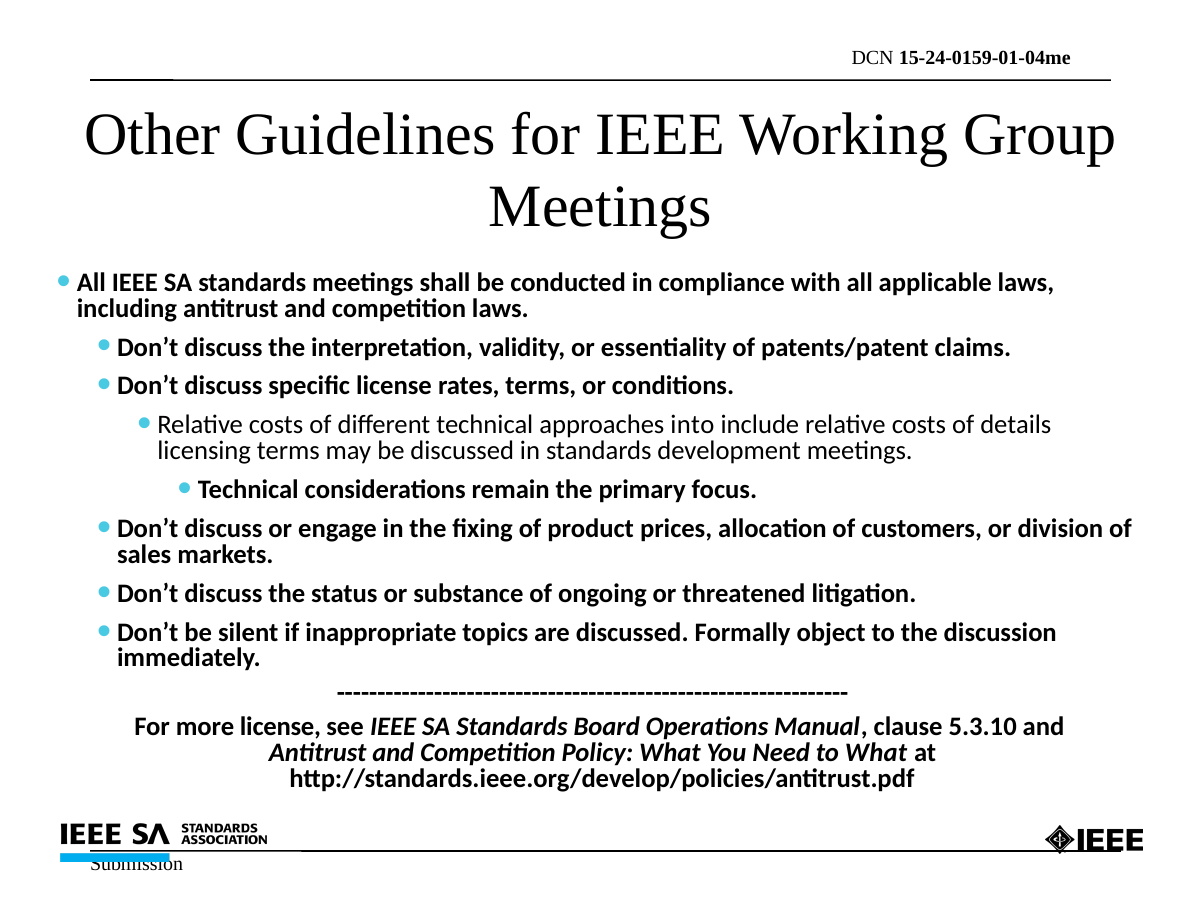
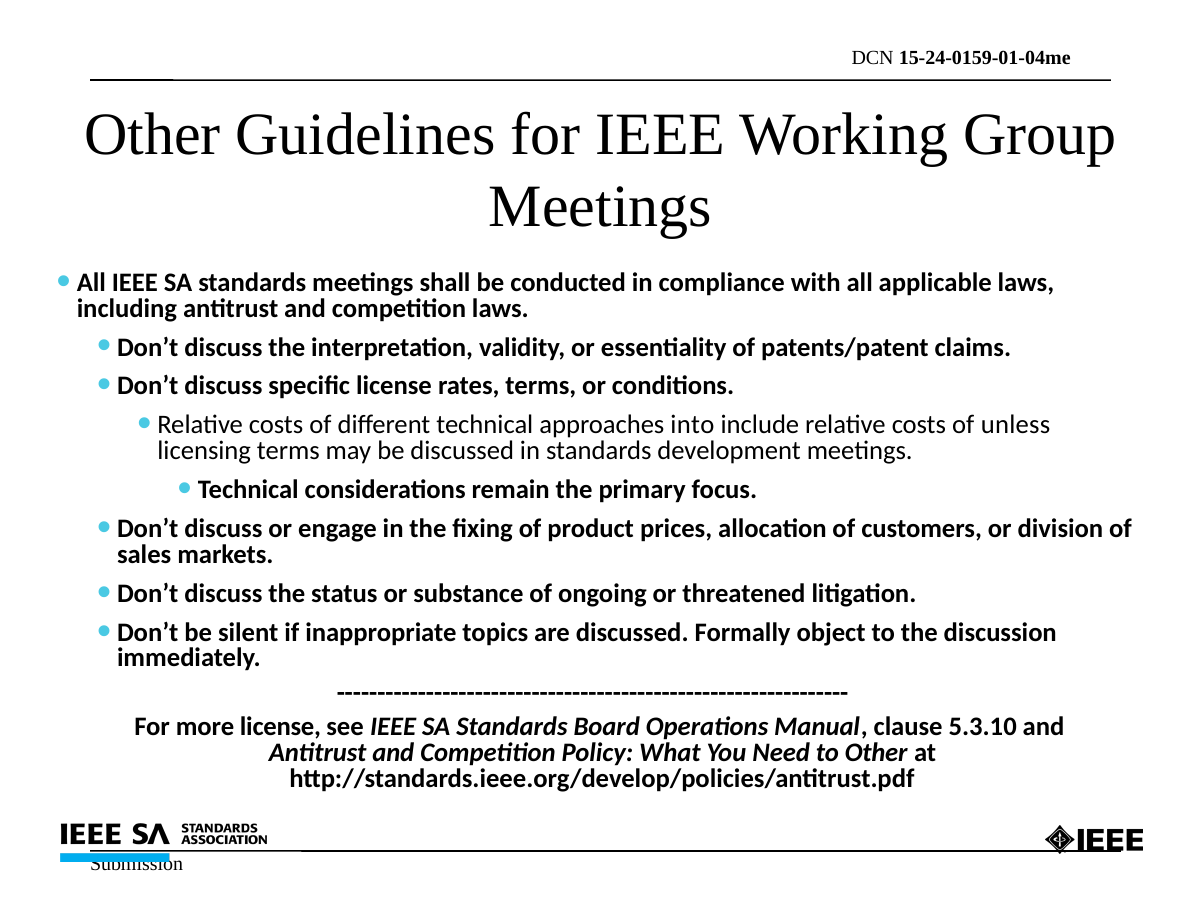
details: details -> unless (1016, 425)
to What: What -> Other (876, 752)
